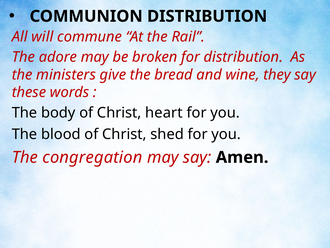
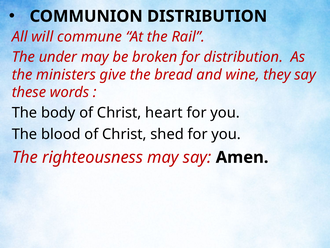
adore: adore -> under (58, 57)
congregation: congregation -> righteousness (92, 157)
